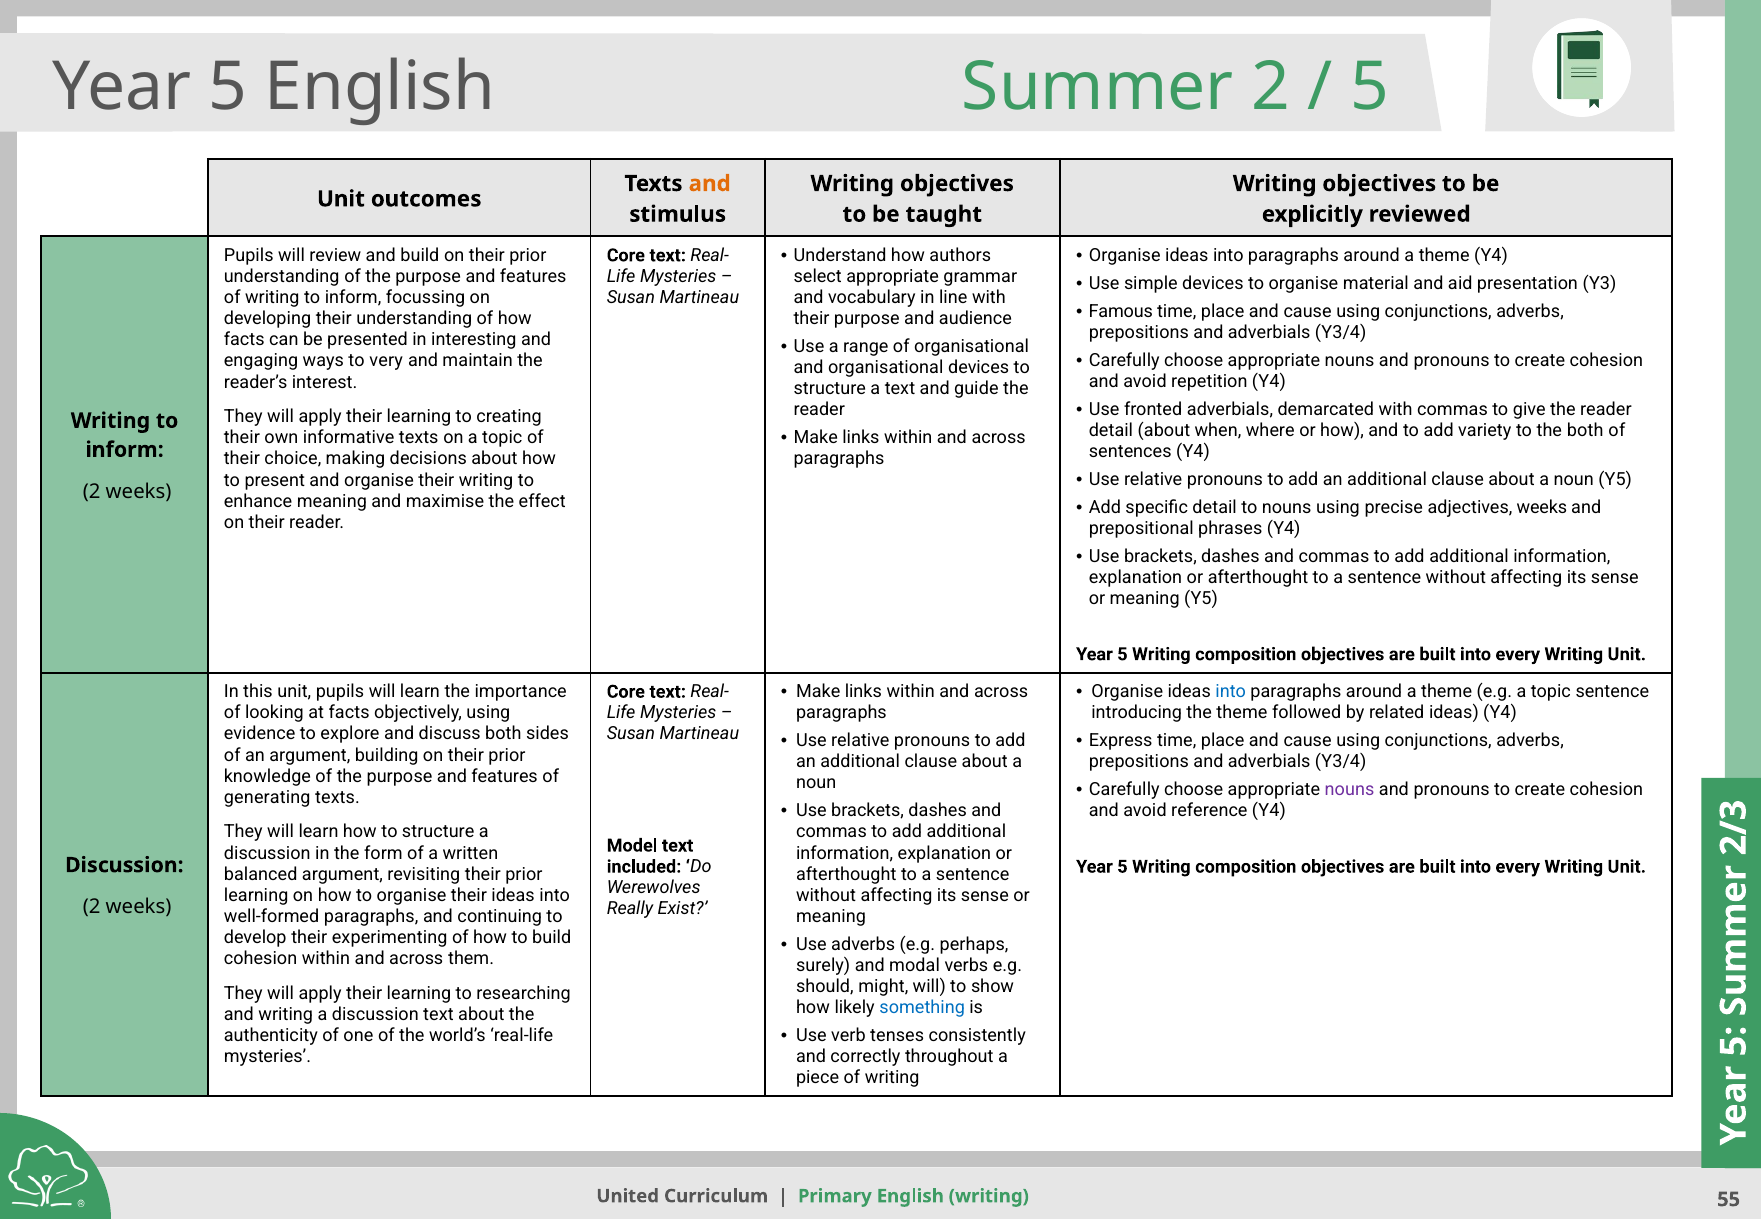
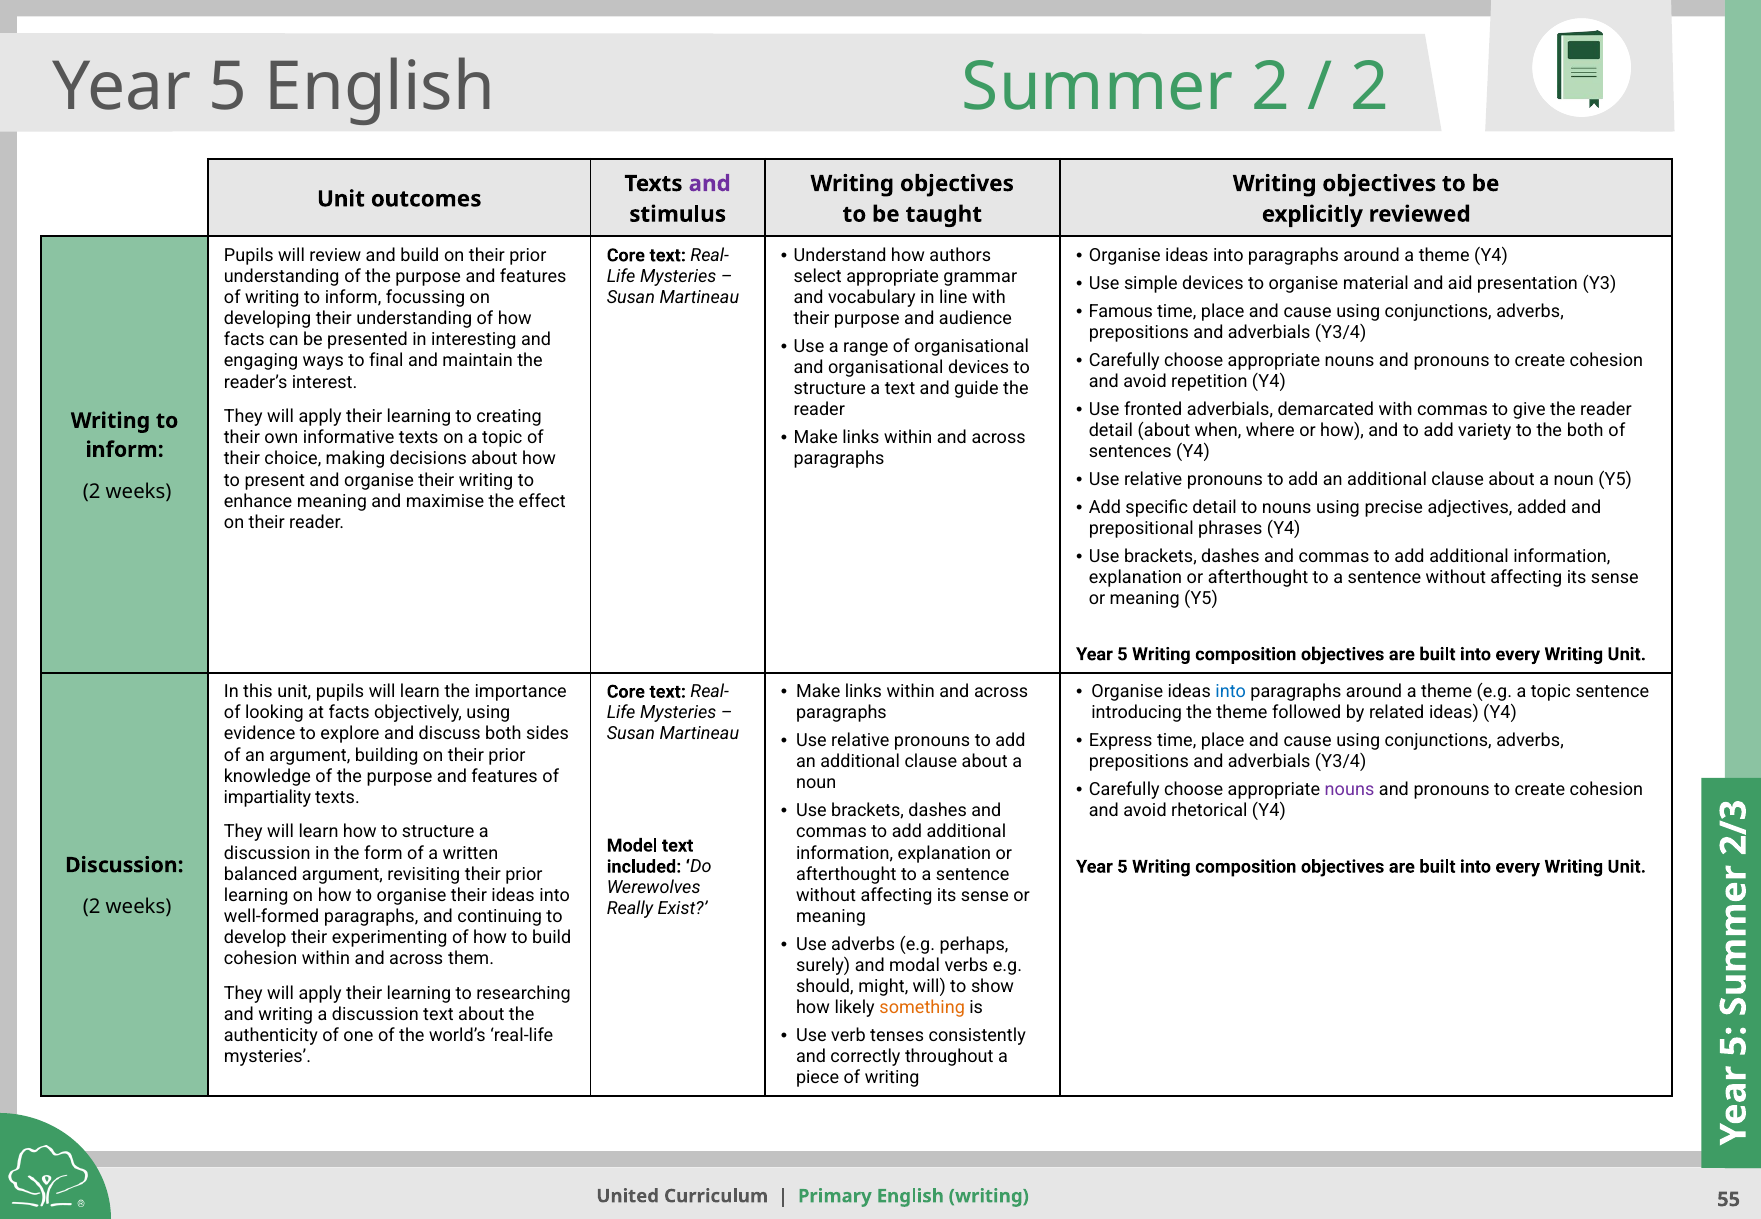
5: 5 -> 2 (1369, 87)
and colour: orange -> purple (710, 184)
very: very -> final (386, 361)
adjectives weeks: weeks -> added (1542, 507)
generating: generating -> impartiality (267, 797)
reference: reference -> rhetorical (1209, 811)
something colour: blue -> orange (922, 1008)
